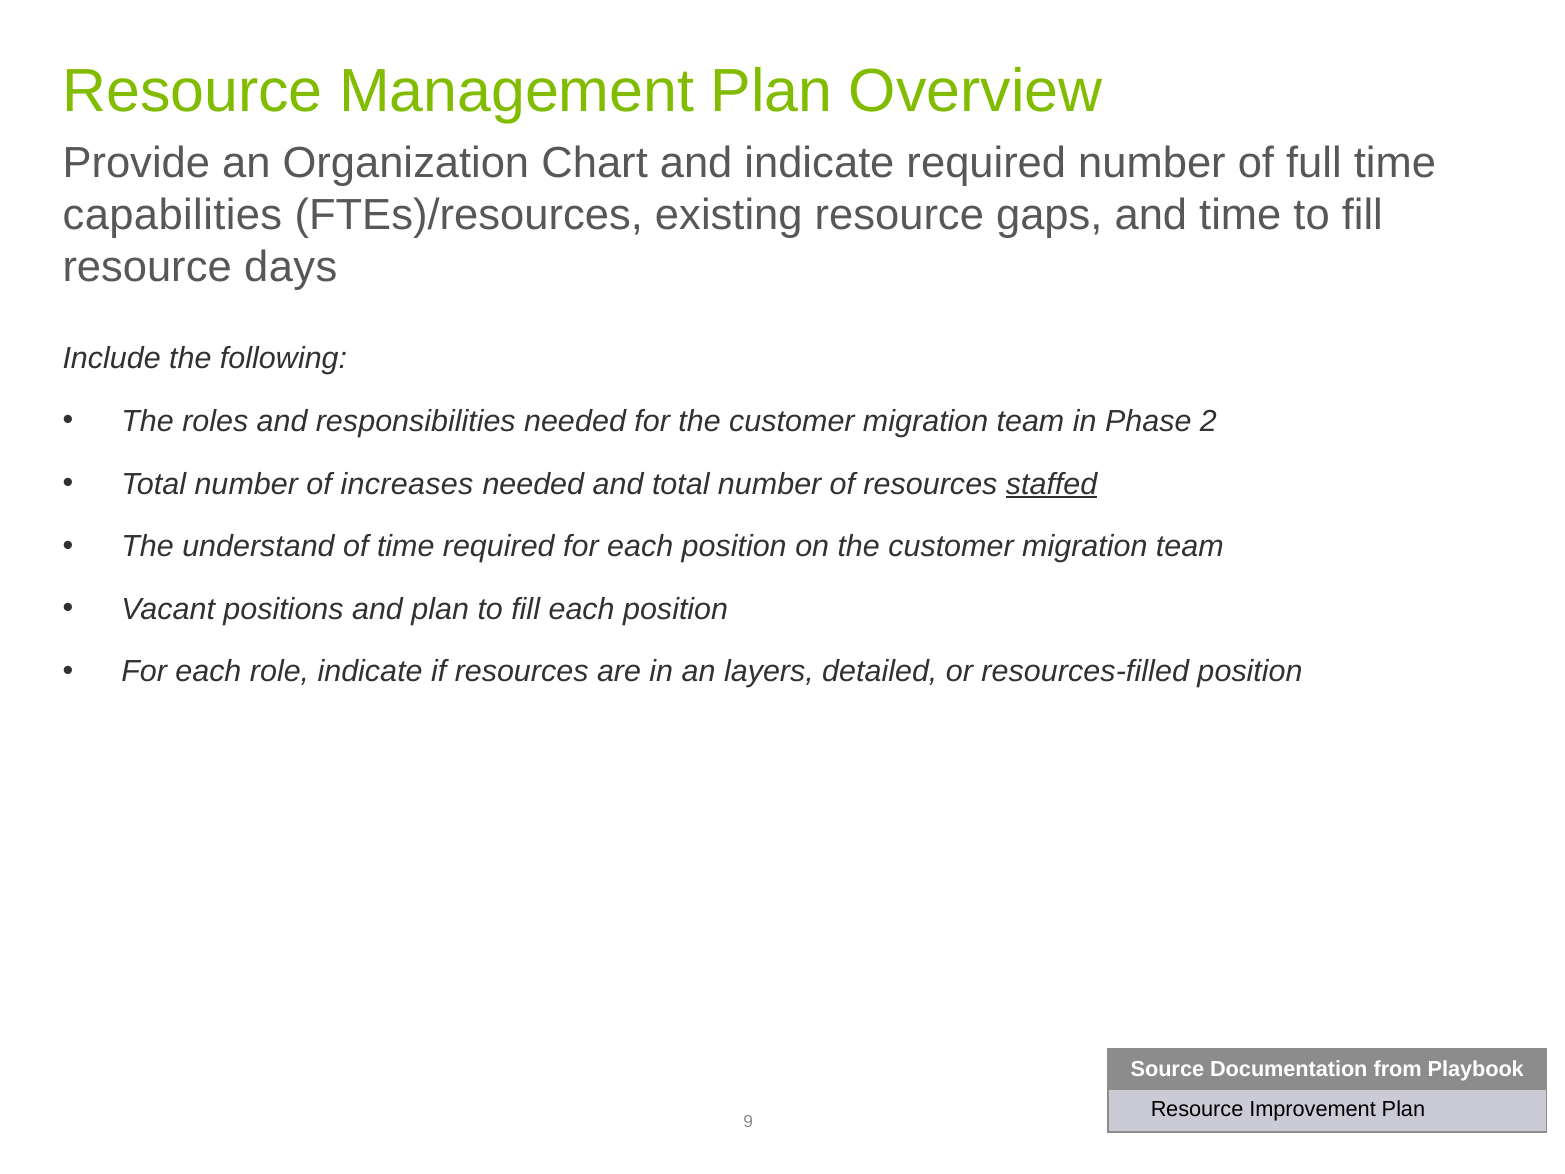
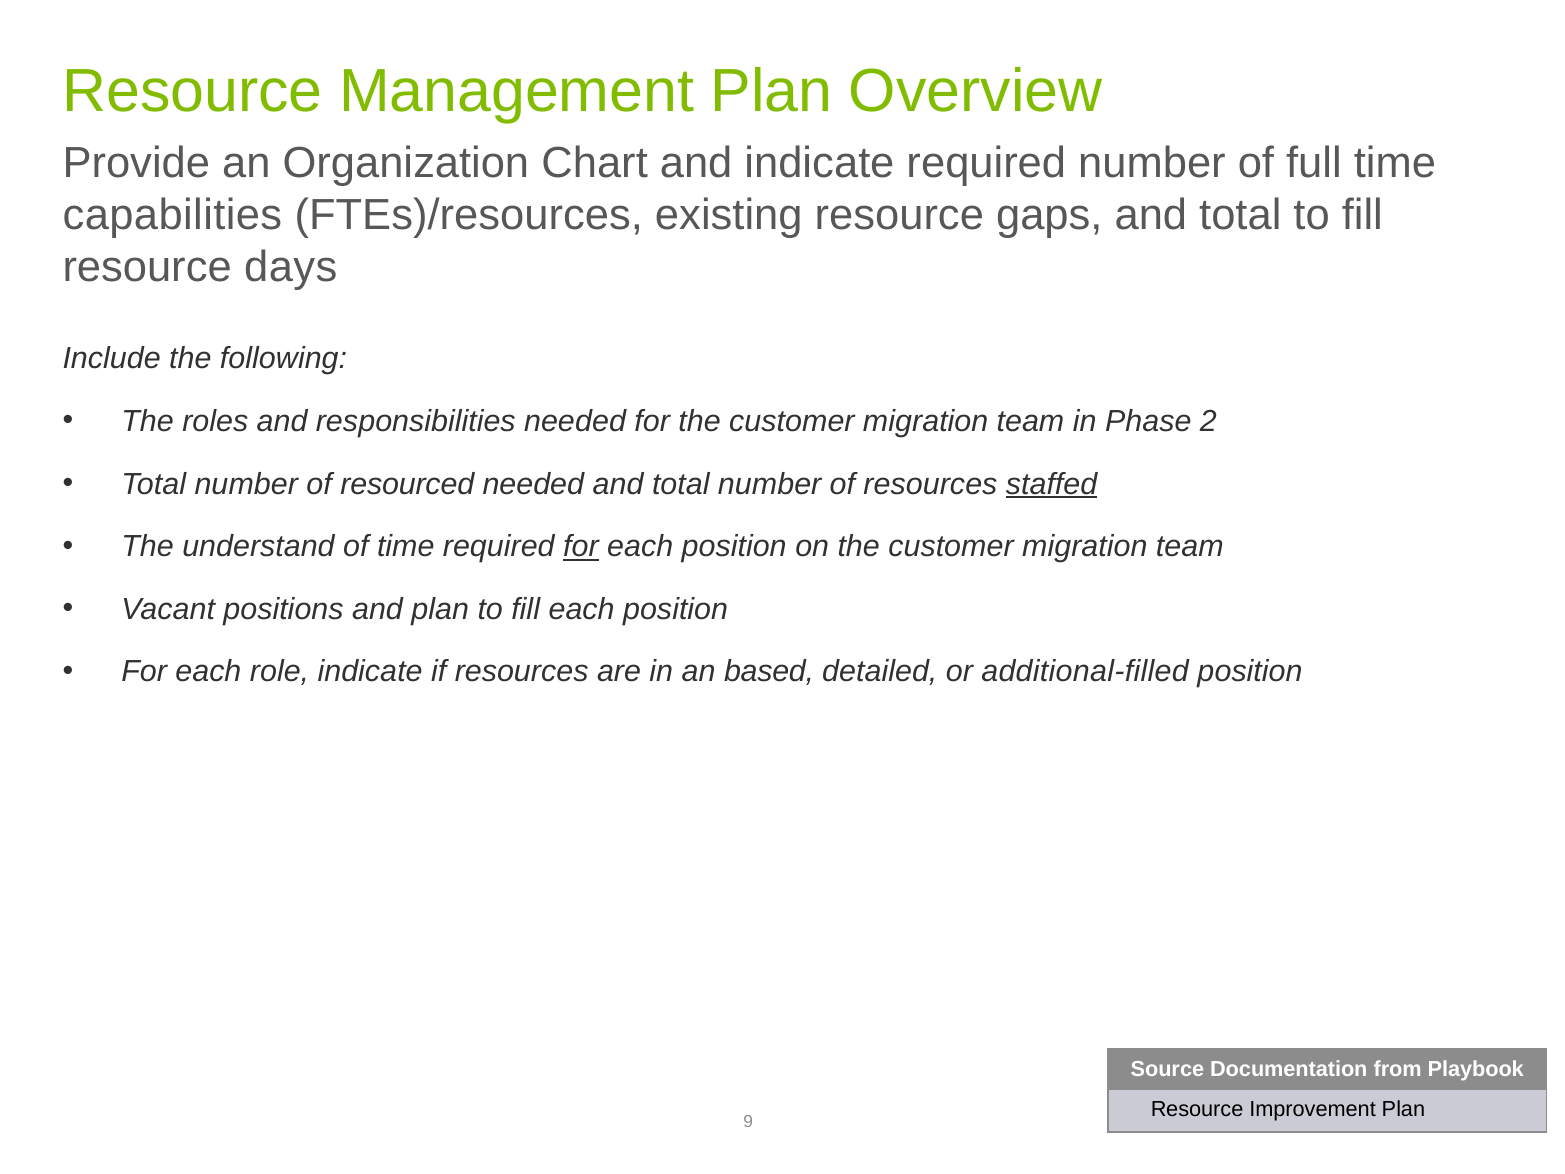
gaps and time: time -> total (1240, 215)
increases: increases -> resourced (407, 484)
for underline: none -> present (581, 547)
layers: layers -> based (769, 672)
resources-filled: resources-filled -> additional-filled (1085, 672)
